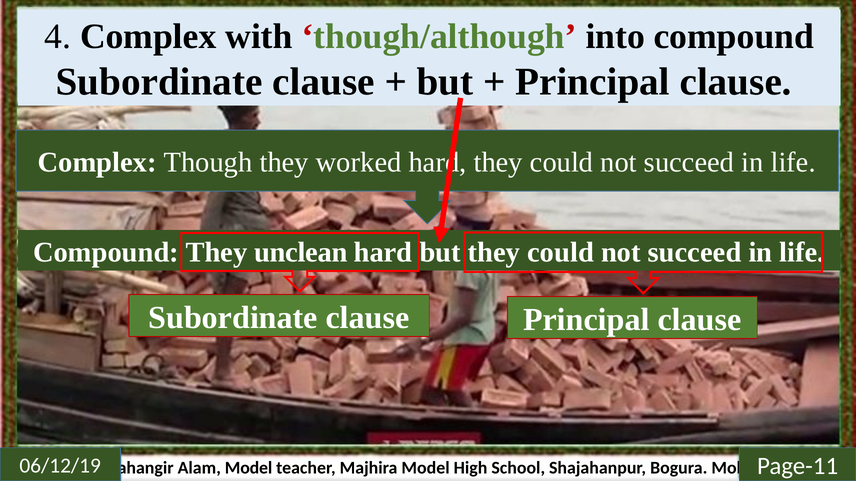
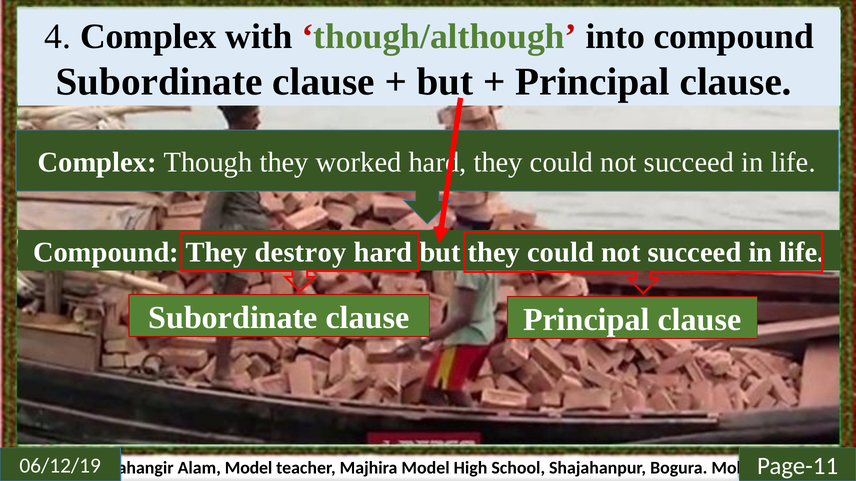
unclean: unclean -> destroy (300, 252)
